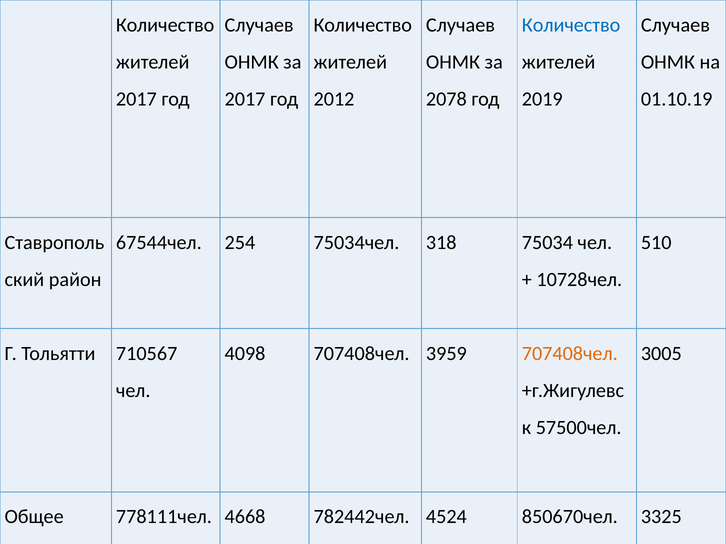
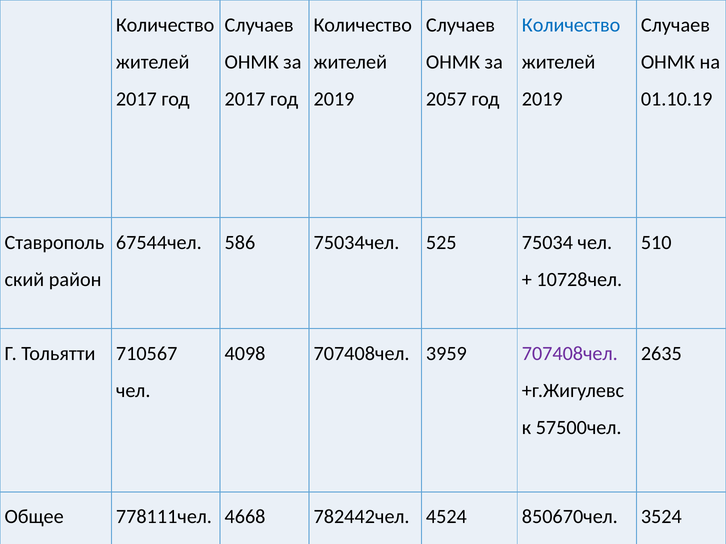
2012: 2012 -> 2019 (334, 99)
2078: 2078 -> 2057 (446, 99)
254: 254 -> 586 (240, 243)
318: 318 -> 525 (441, 243)
707408чел colour: orange -> purple (570, 354)
3005: 3005 -> 2635 (661, 354)
3325: 3325 -> 3524 (661, 517)
